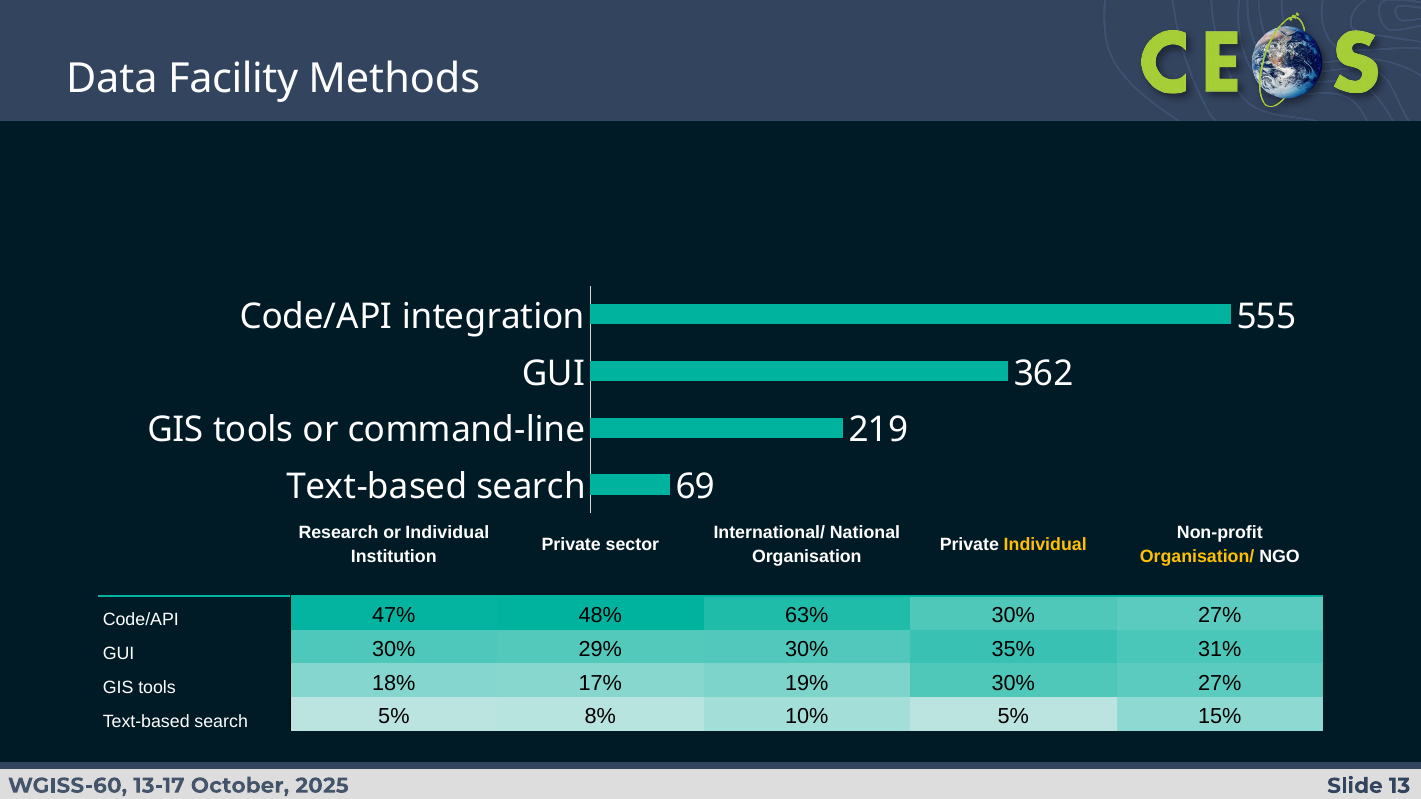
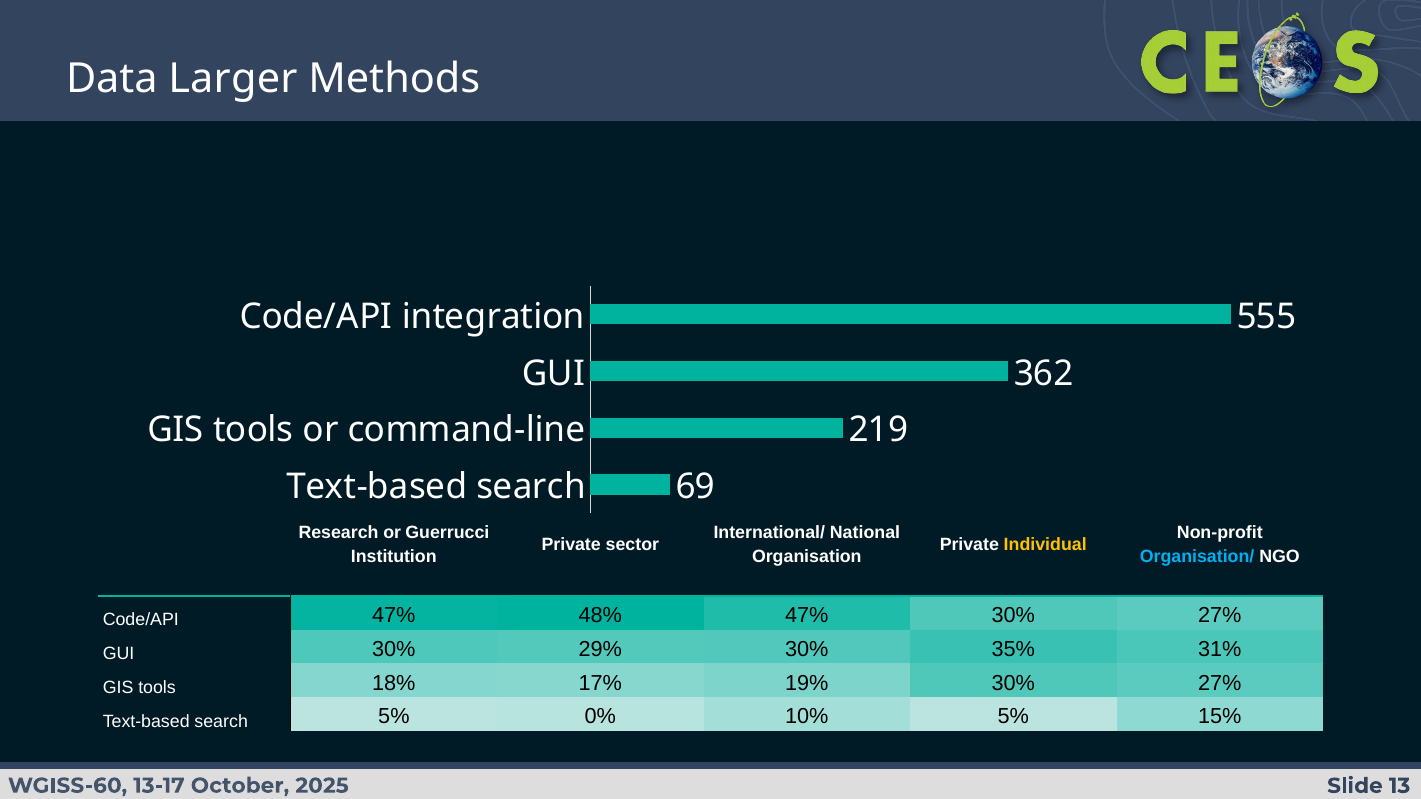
Facility: Facility -> Larger (233, 79)
or Individual: Individual -> Guerrucci (447, 533)
Organisation/ colour: yellow -> light blue (1197, 557)
48% 63%: 63% -> 47% (807, 616)
8%: 8% -> 0% (600, 717)
